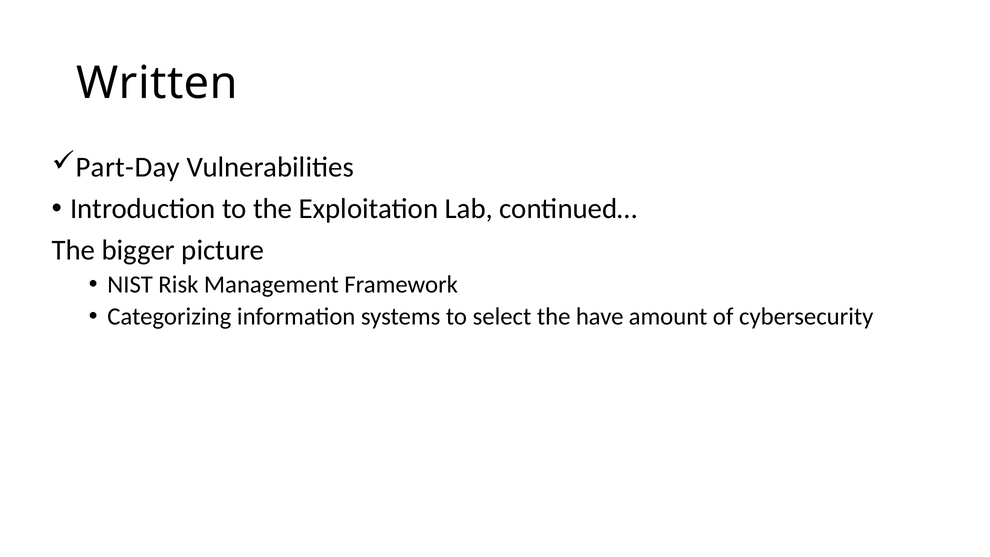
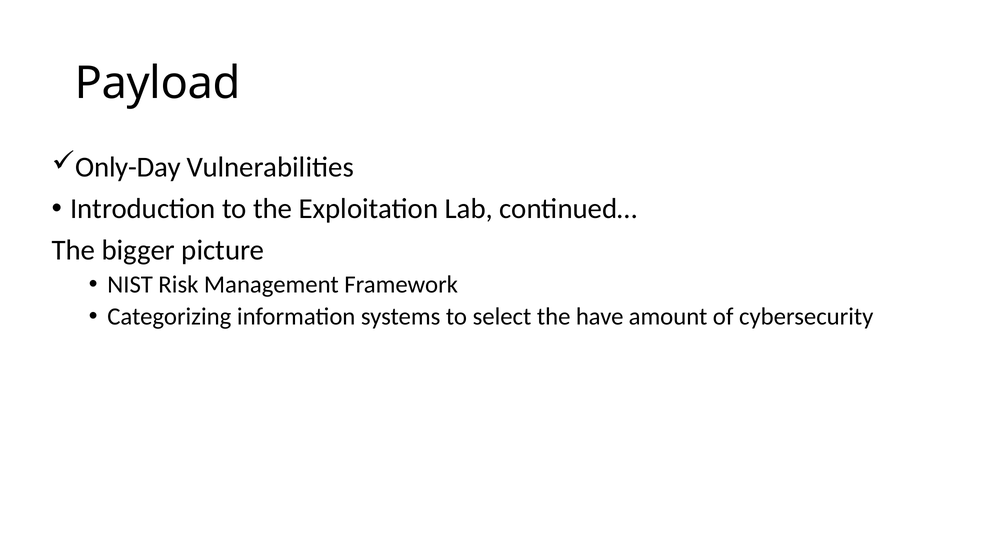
Written: Written -> Payload (158, 83)
Part-Day: Part-Day -> Only-Day (128, 167)
